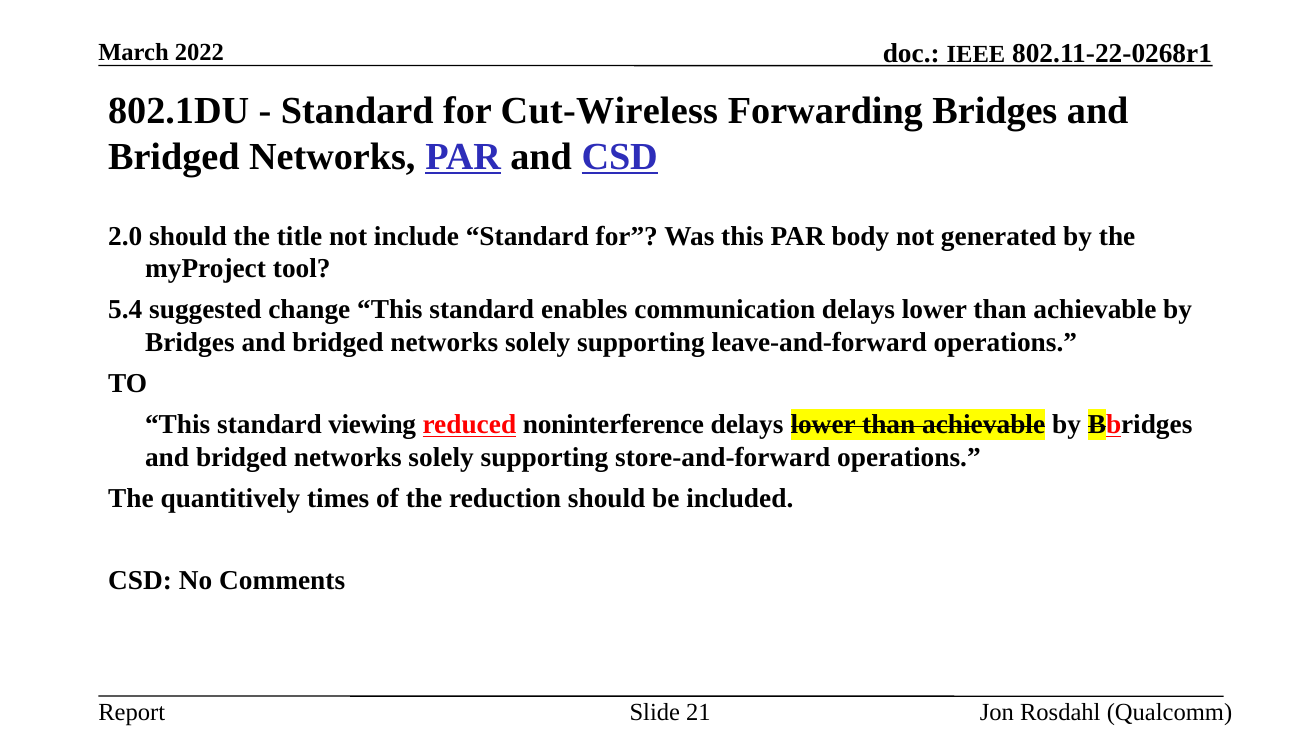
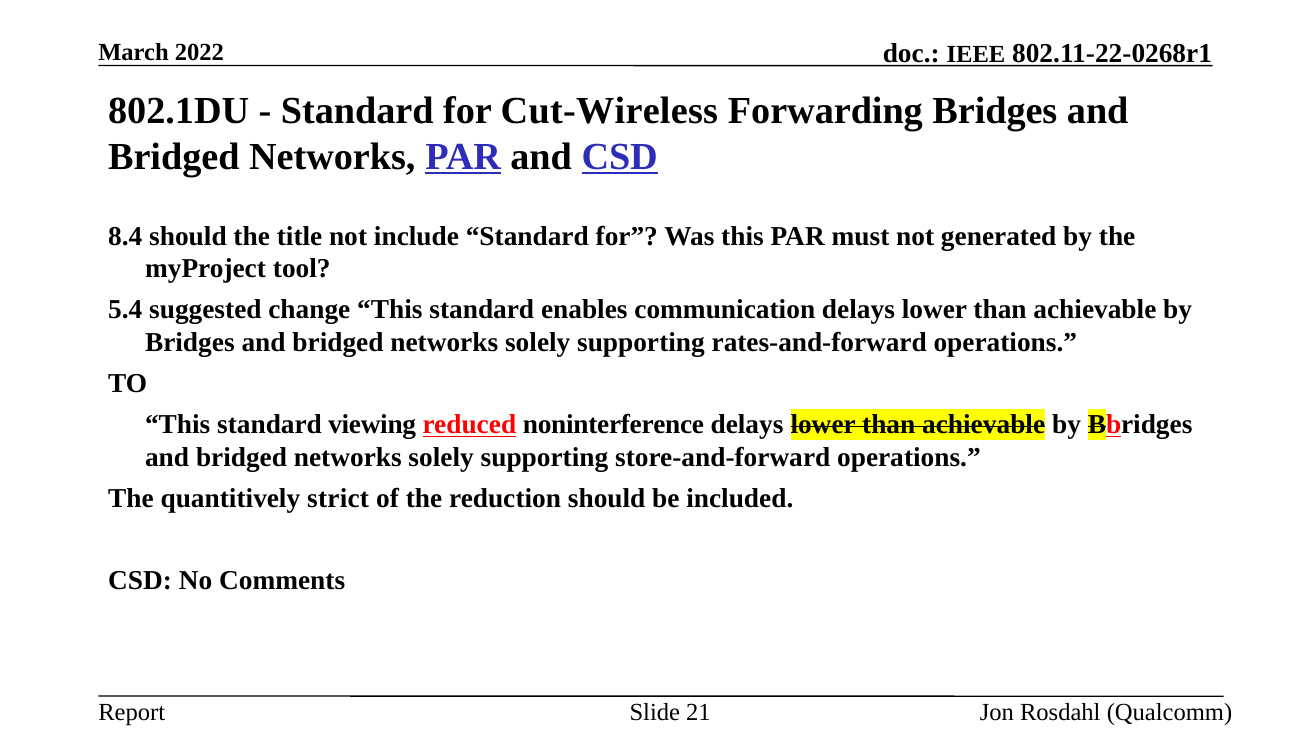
2.0: 2.0 -> 8.4 (125, 236)
body: body -> must (860, 236)
leave-and-forward: leave-and-forward -> rates-and-forward (819, 343)
times: times -> strict (338, 499)
